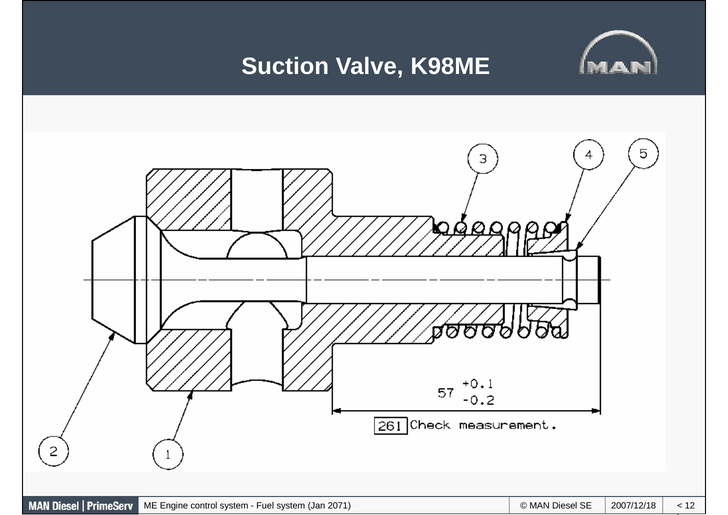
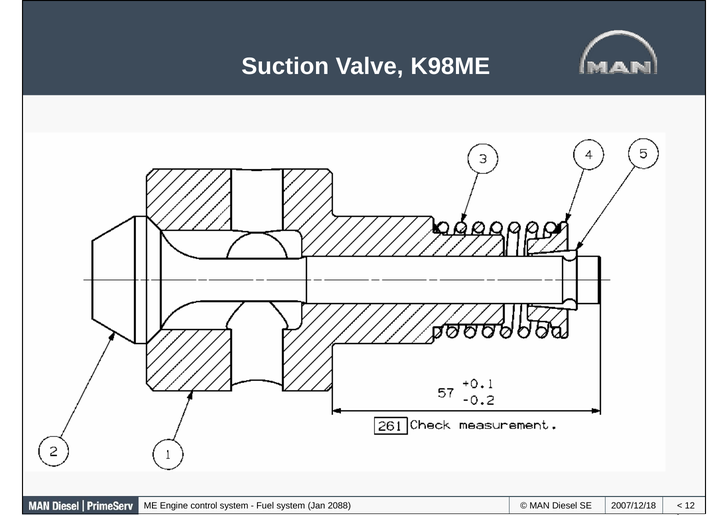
2071: 2071 -> 2088 (339, 506)
